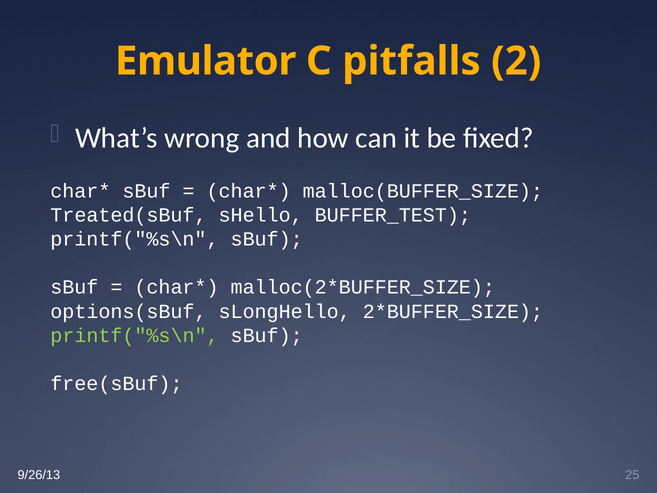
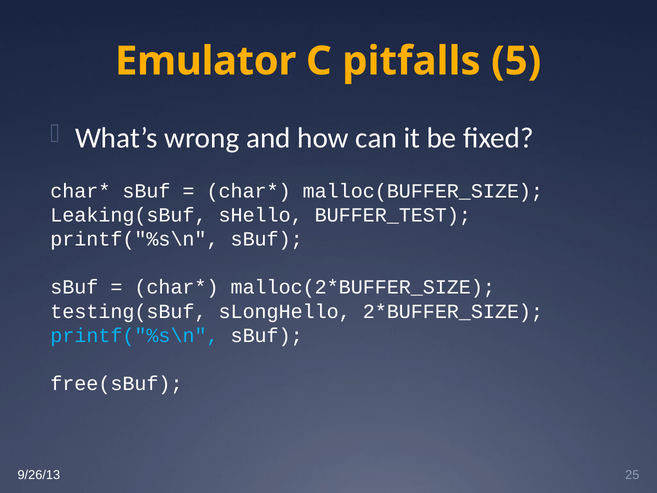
2: 2 -> 5 (516, 61)
Treated(sBuf: Treated(sBuf -> Leaking(sBuf (128, 215)
options(sBuf: options(sBuf -> testing(sBuf (128, 311)
printf("%s\n colour: light green -> light blue (134, 335)
